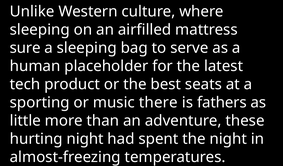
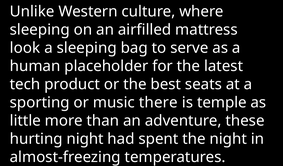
sure: sure -> look (25, 48)
fathers: fathers -> temple (222, 102)
